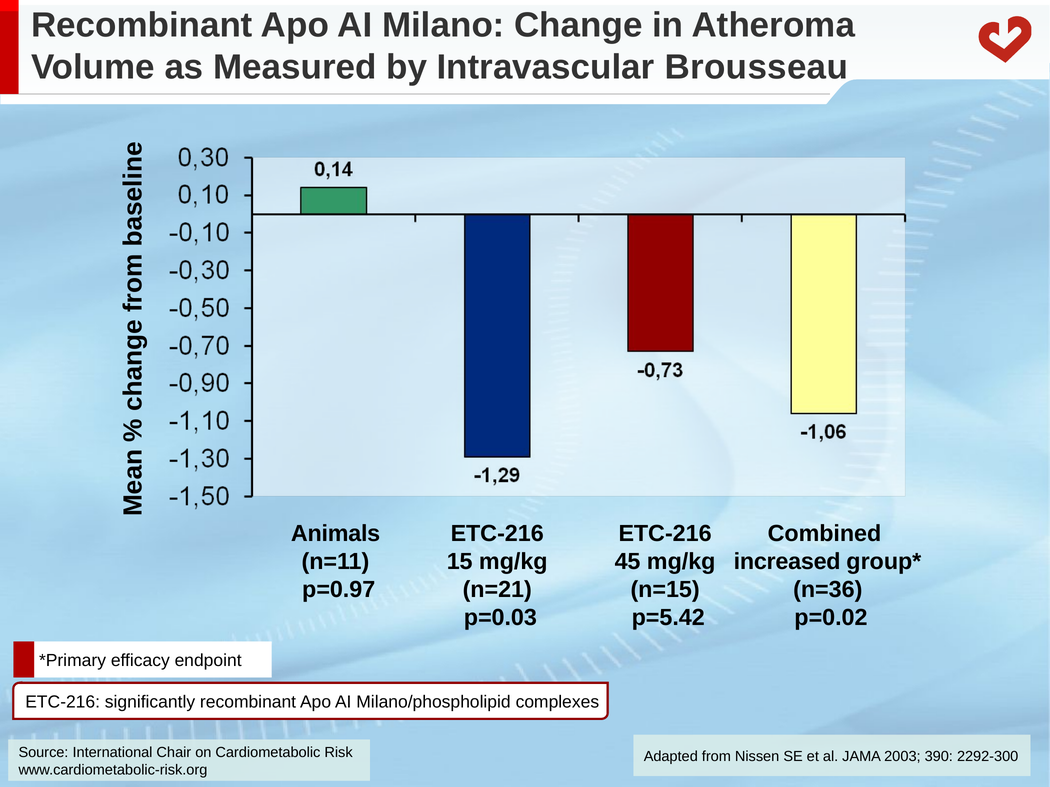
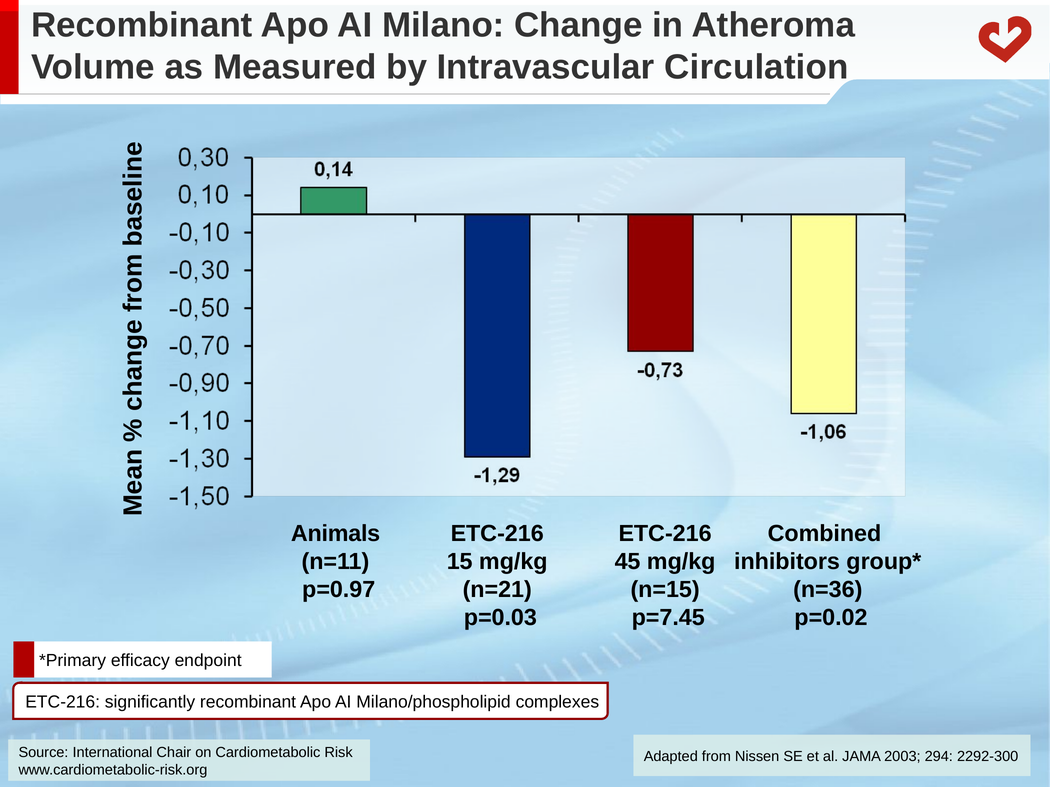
Brousseau: Brousseau -> Circulation (756, 67)
increased: increased -> inhibitors (787, 562)
p=5.42: p=5.42 -> p=7.45 (668, 618)
390: 390 -> 294 (939, 757)
